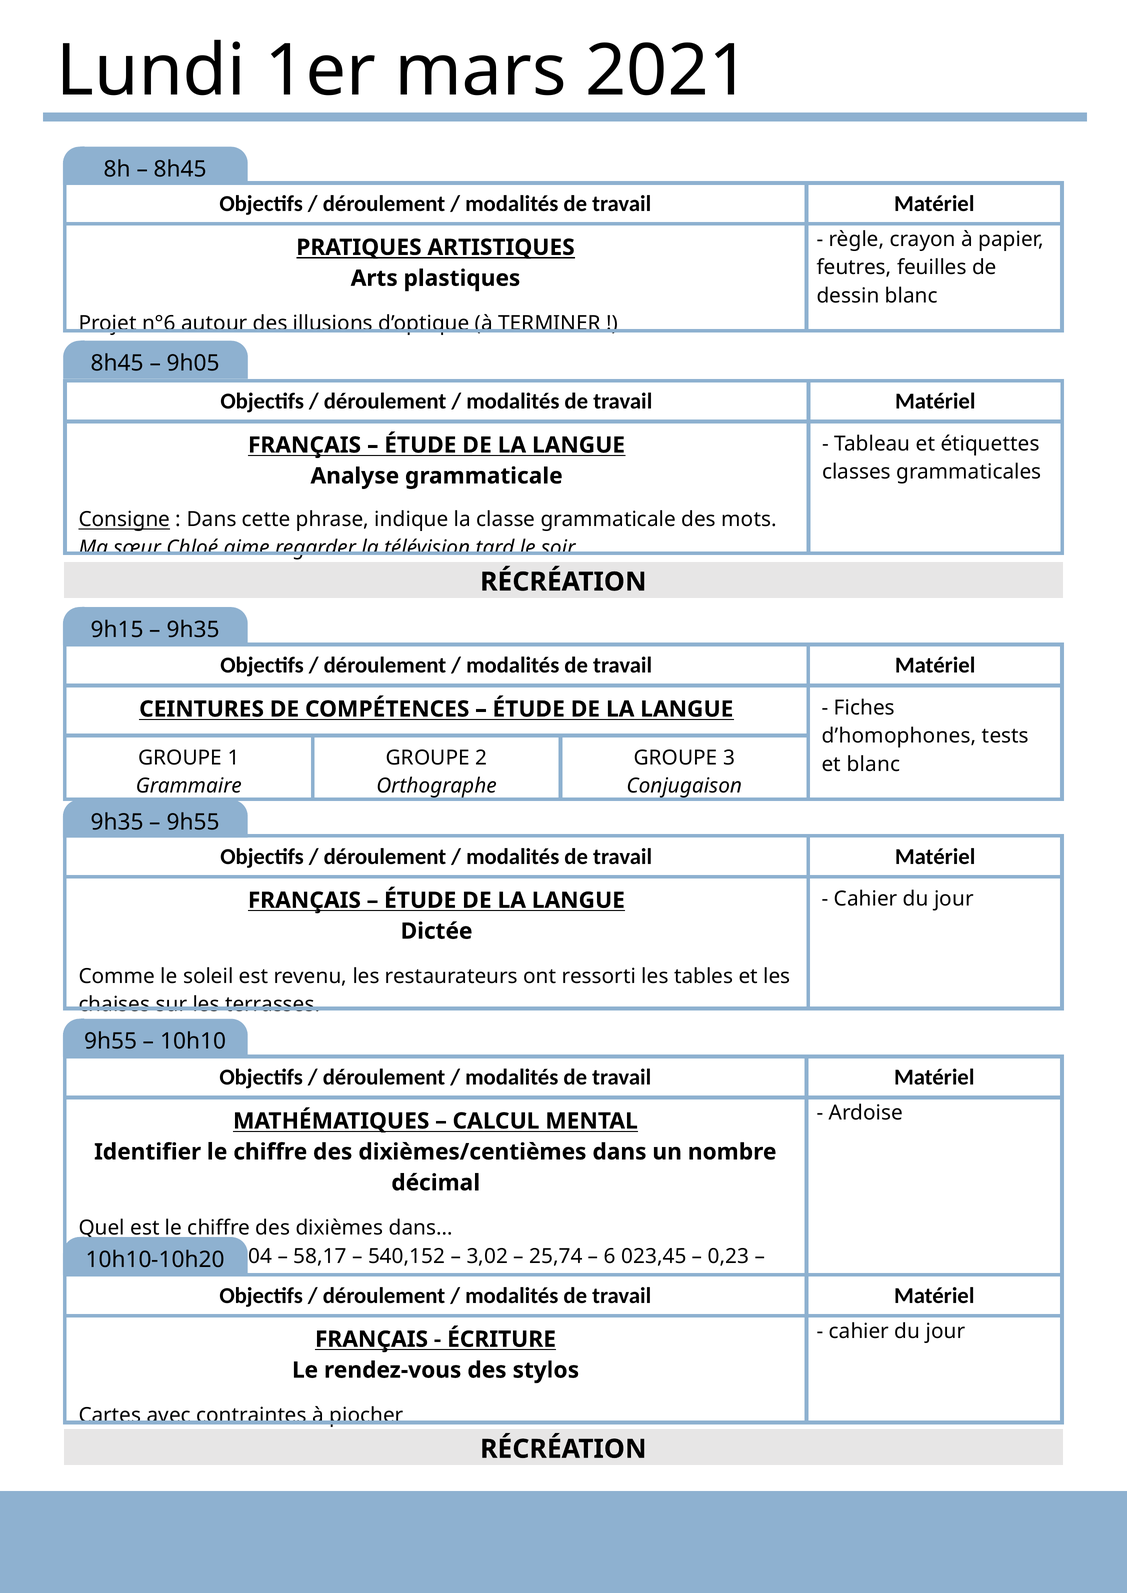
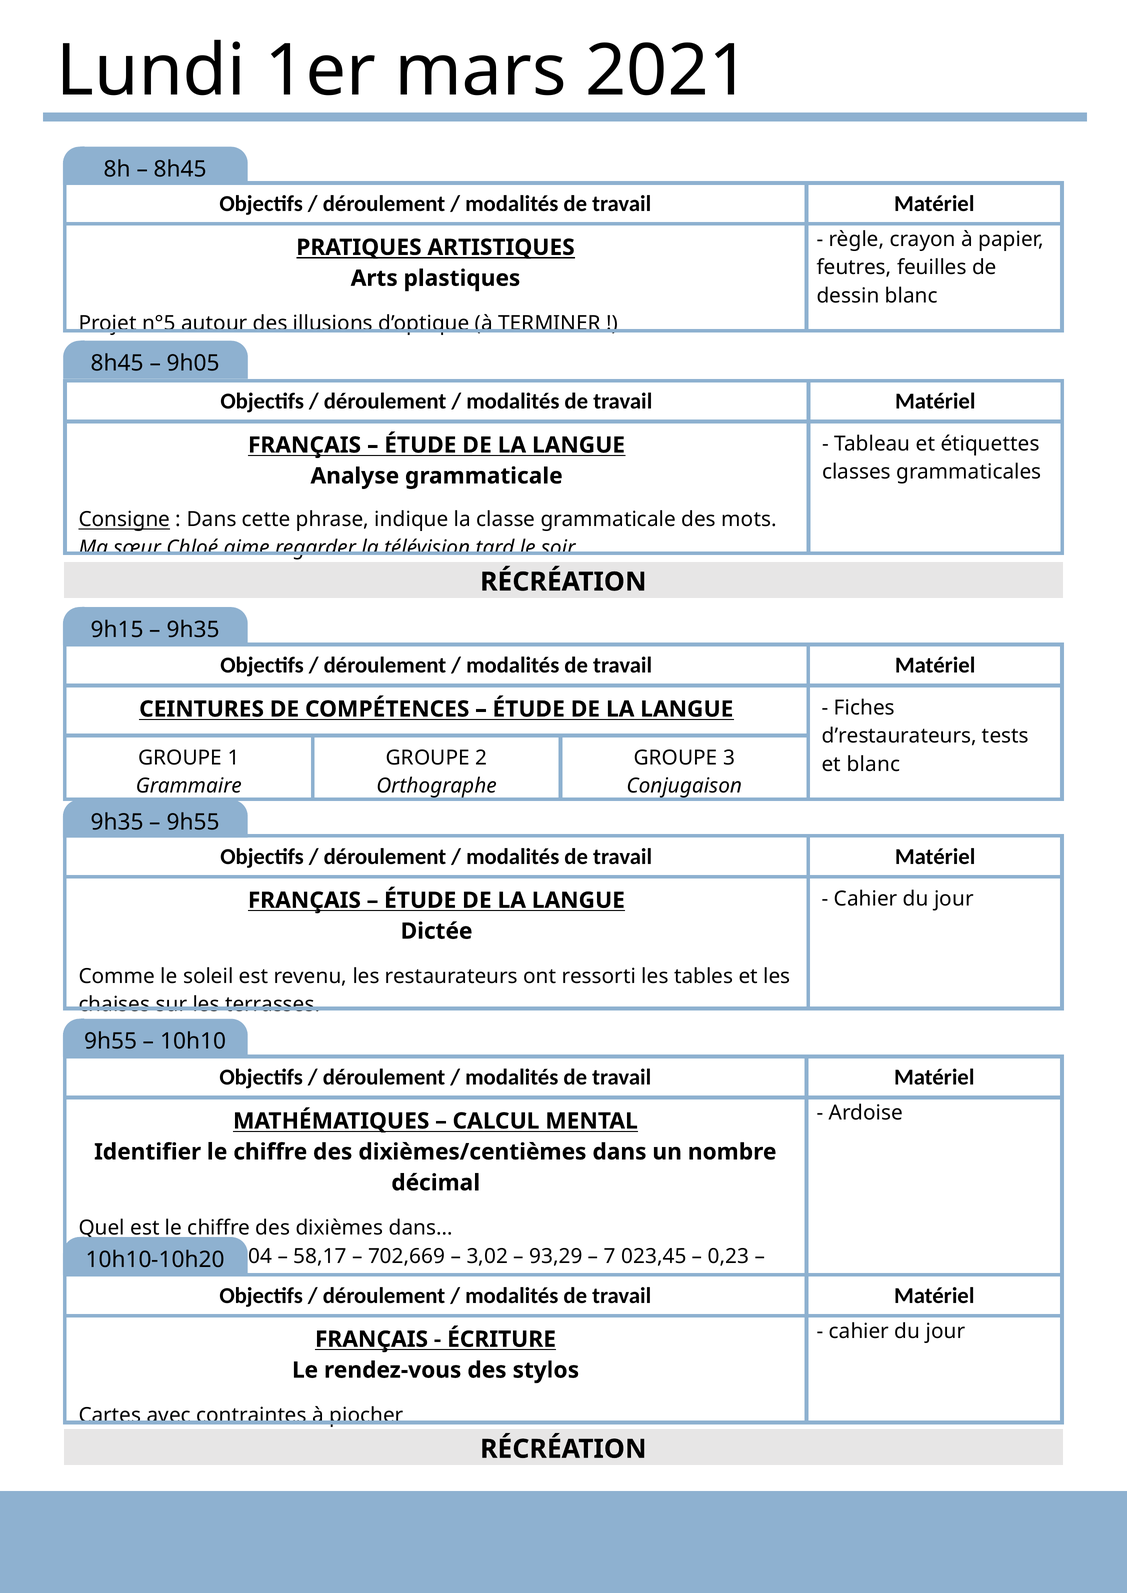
n°6: n°6 -> n°5 (159, 323)
d’homophones: d’homophones -> d’restaurateurs (899, 737)
540,152: 540,152 -> 702,669 (407, 1257)
25,74: 25,74 -> 93,29 (556, 1257)
6: 6 -> 7 (610, 1257)
